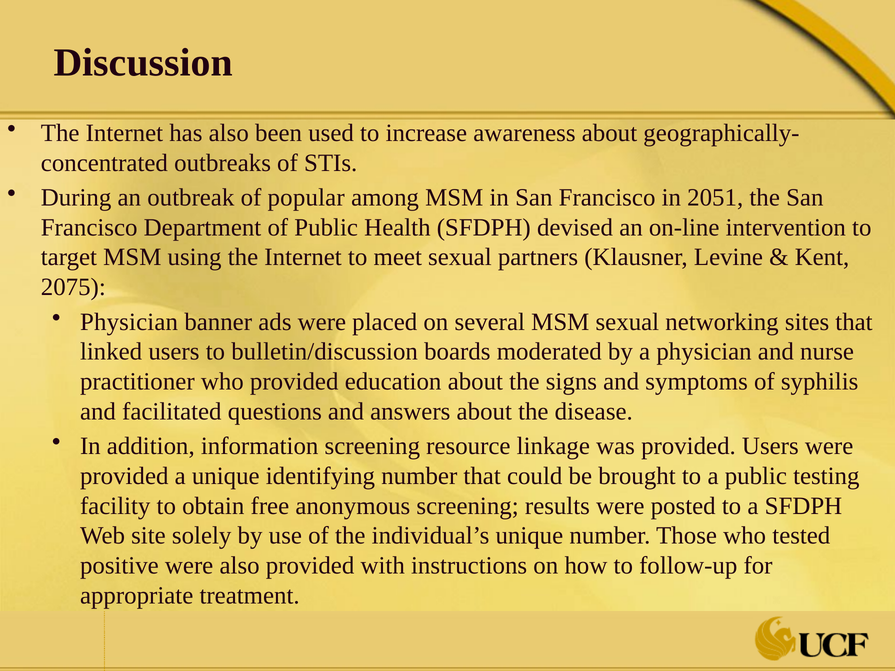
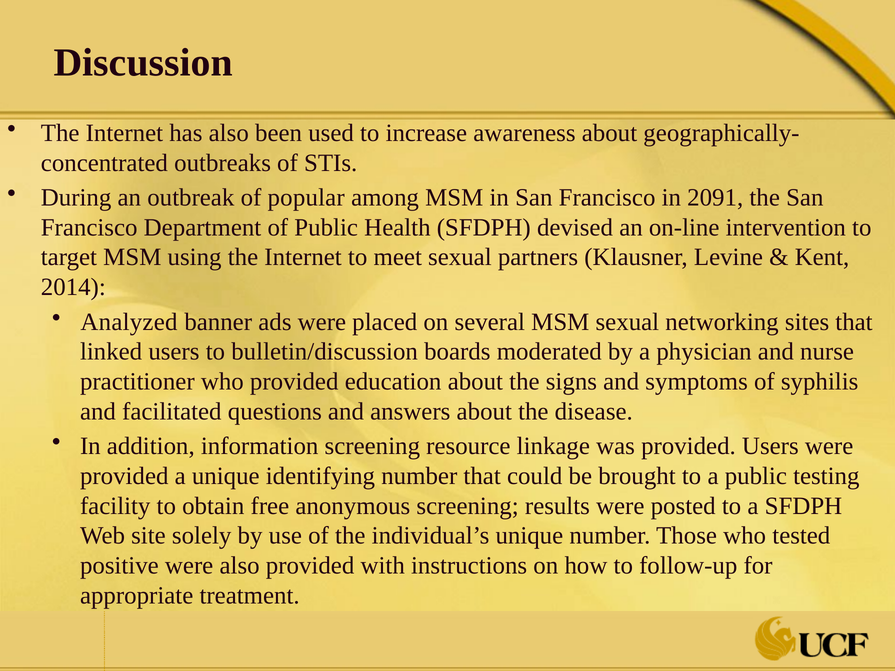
2051: 2051 -> 2091 (715, 198)
2075: 2075 -> 2014 (73, 287)
Physician: Physician -> Analyzed (129, 322)
